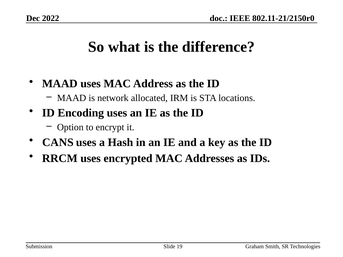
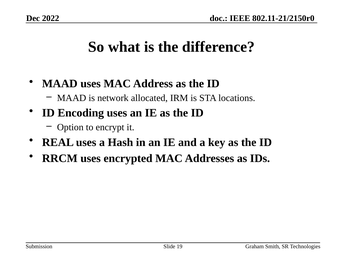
CANS: CANS -> REAL (58, 142)
